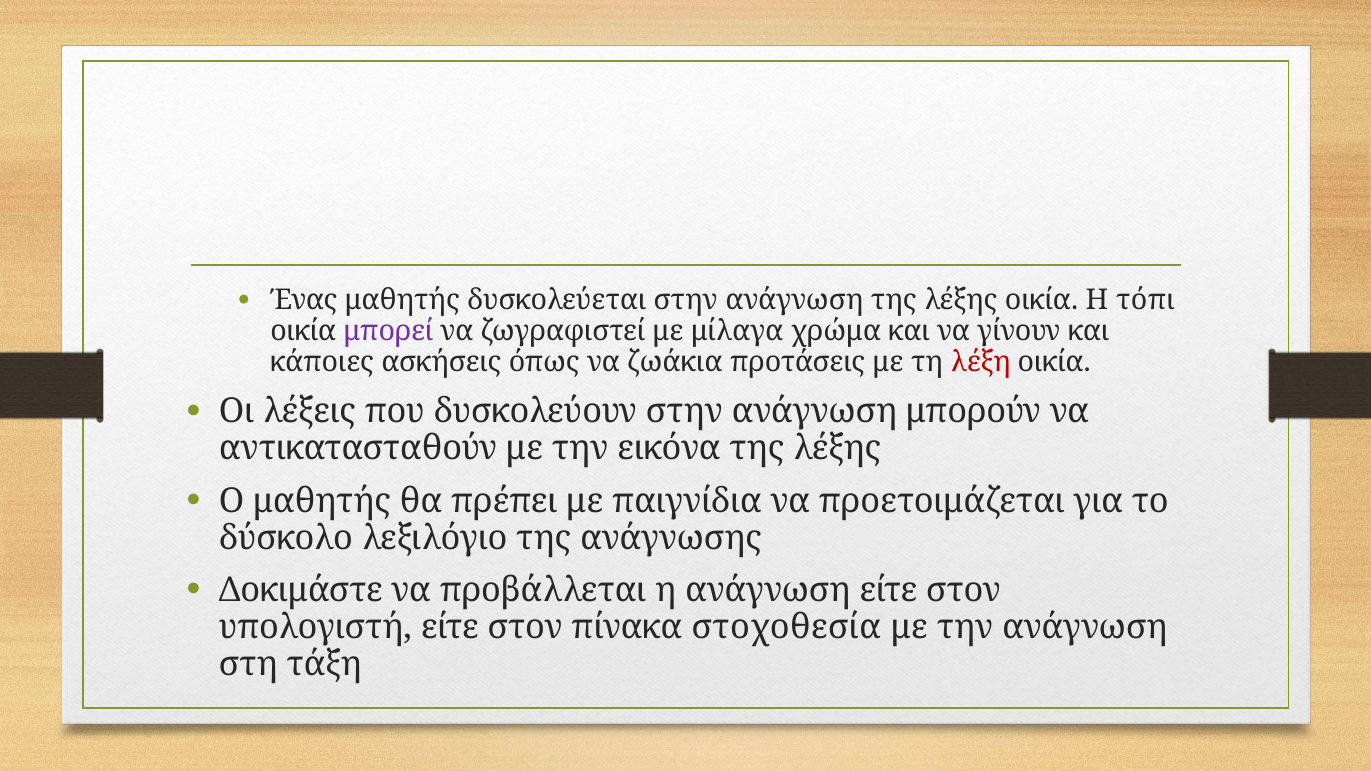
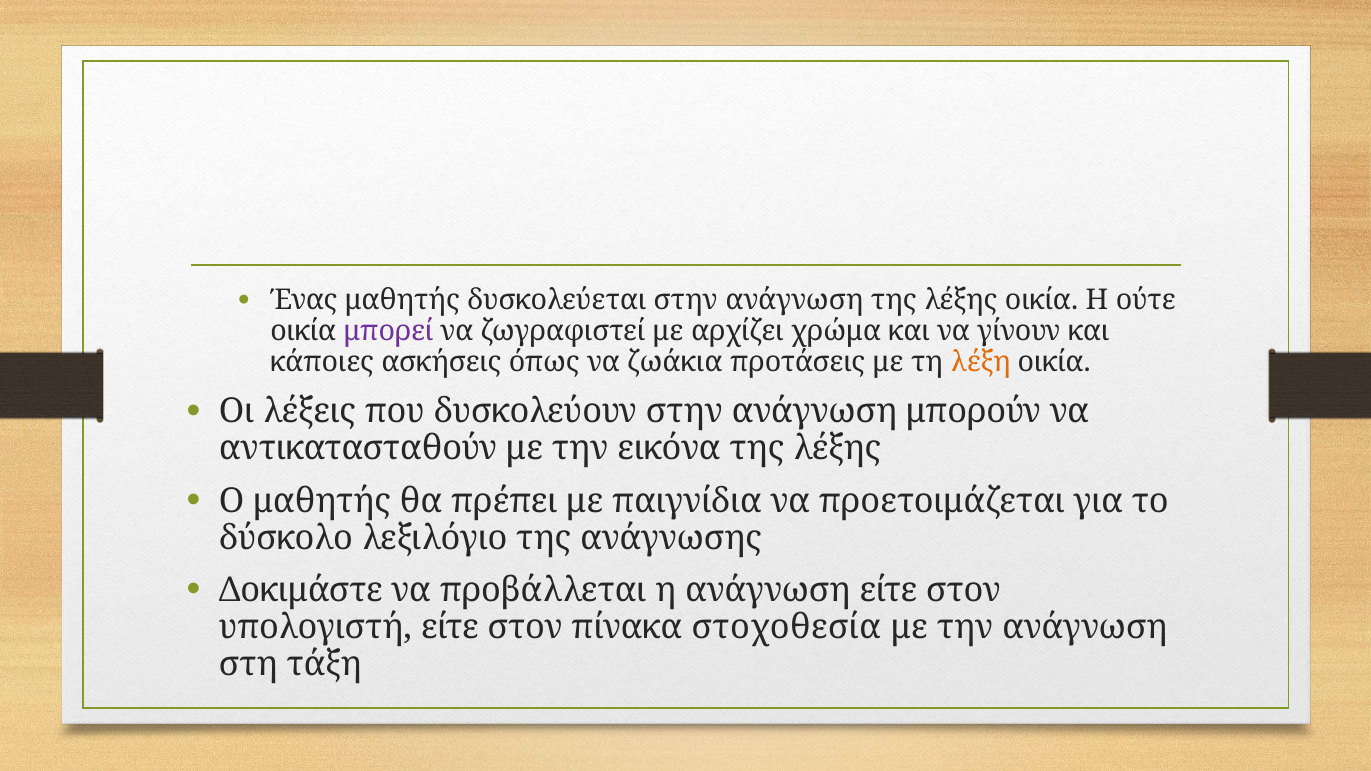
τόπι: τόπι -> ούτε (1146, 300)
μίλαγα: μίλαγα -> αρχίζει (737, 331)
λέξη colour: red -> orange (980, 362)
